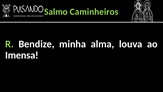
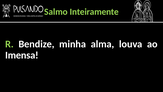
Caminheiros: Caminheiros -> Inteiramente (94, 12)
